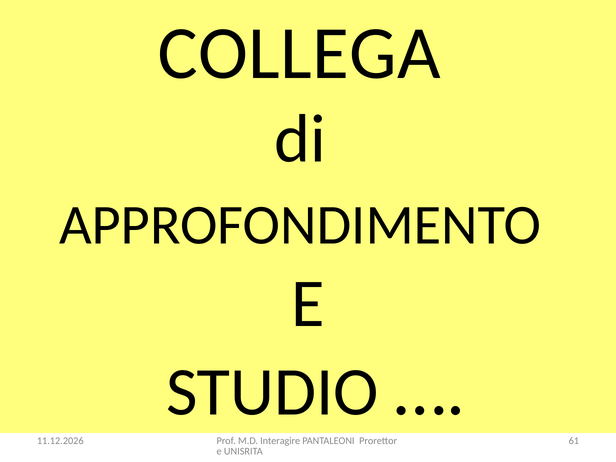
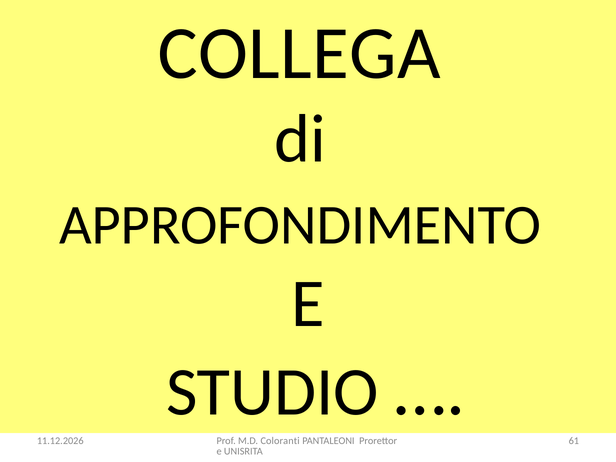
Interagire: Interagire -> Coloranti (280, 441)
